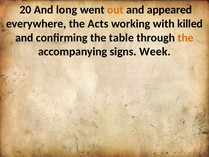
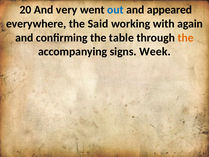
long: long -> very (67, 10)
out colour: orange -> blue (115, 10)
Acts: Acts -> Said (98, 24)
killed: killed -> again (190, 24)
